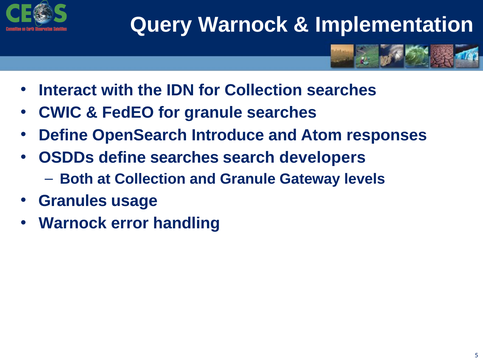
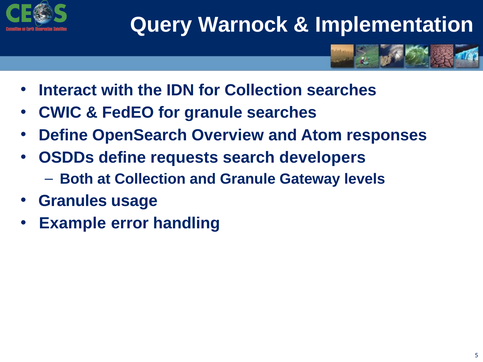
Introduce: Introduce -> Overview (228, 135)
define searches: searches -> requests (184, 158)
Warnock: Warnock -> Example (73, 224)
